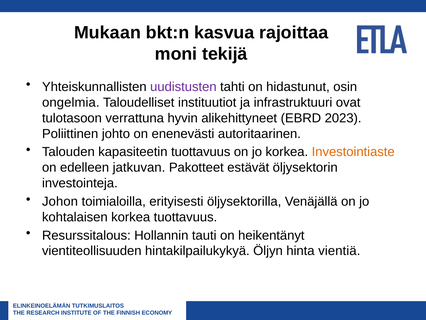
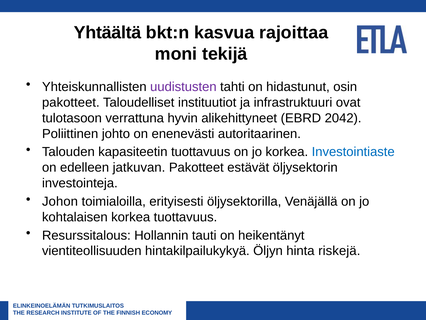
Mukaan: Mukaan -> Yhtäältä (108, 33)
ongelmia: ongelmia -> pakotteet (71, 102)
2023: 2023 -> 2042 (343, 118)
Investointiaste colour: orange -> blue (353, 152)
vientiä: vientiä -> riskejä (339, 251)
